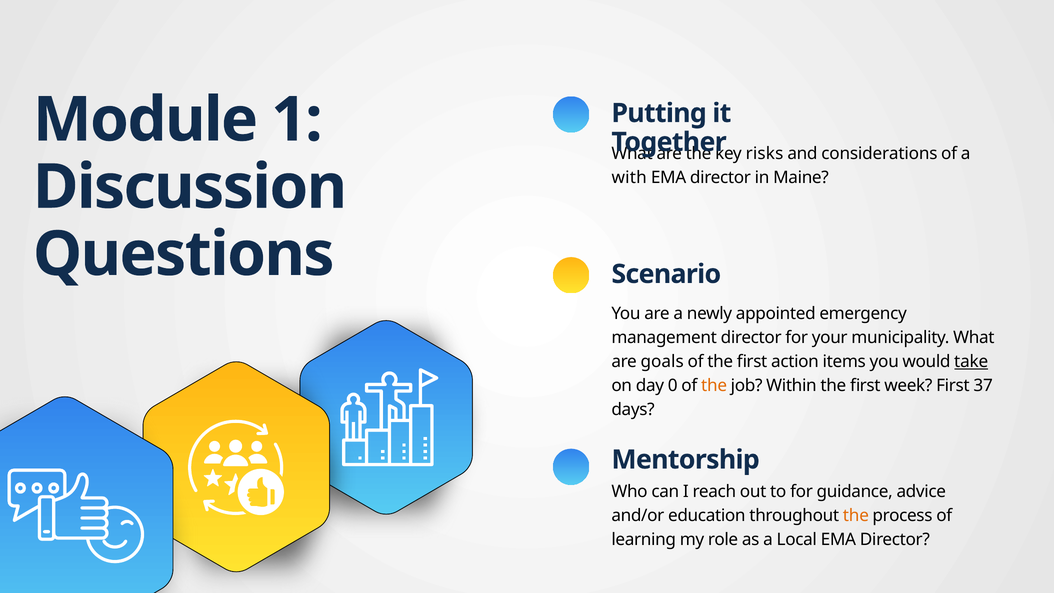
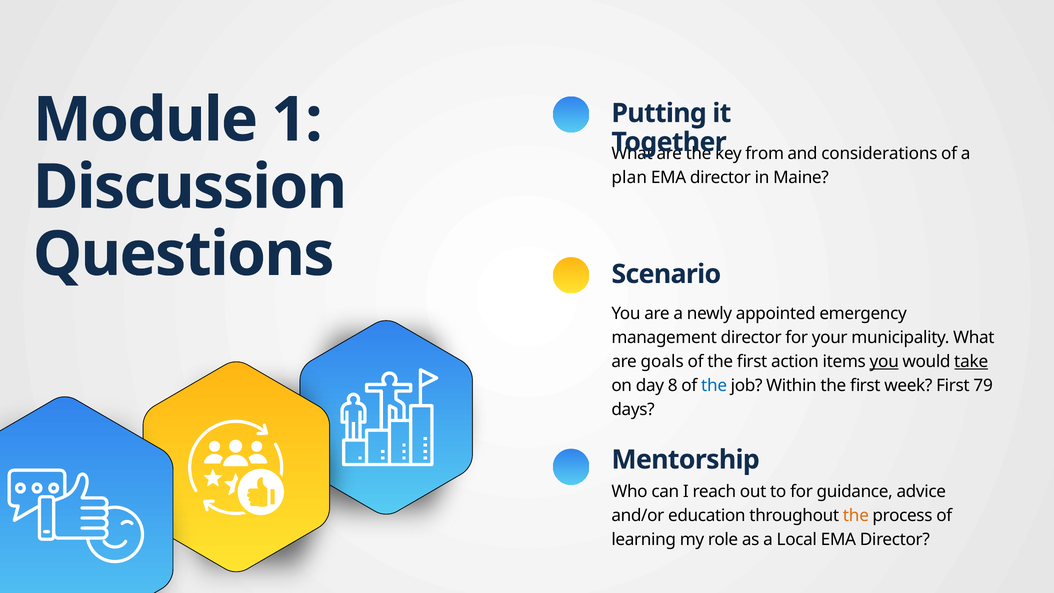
risks: risks -> from (765, 154)
with: with -> plan (629, 178)
you underline: none -> present (884, 362)
0: 0 -> 8 (673, 386)
the colour: orange -> blue (714, 386)
37: 37 -> 79 (983, 386)
